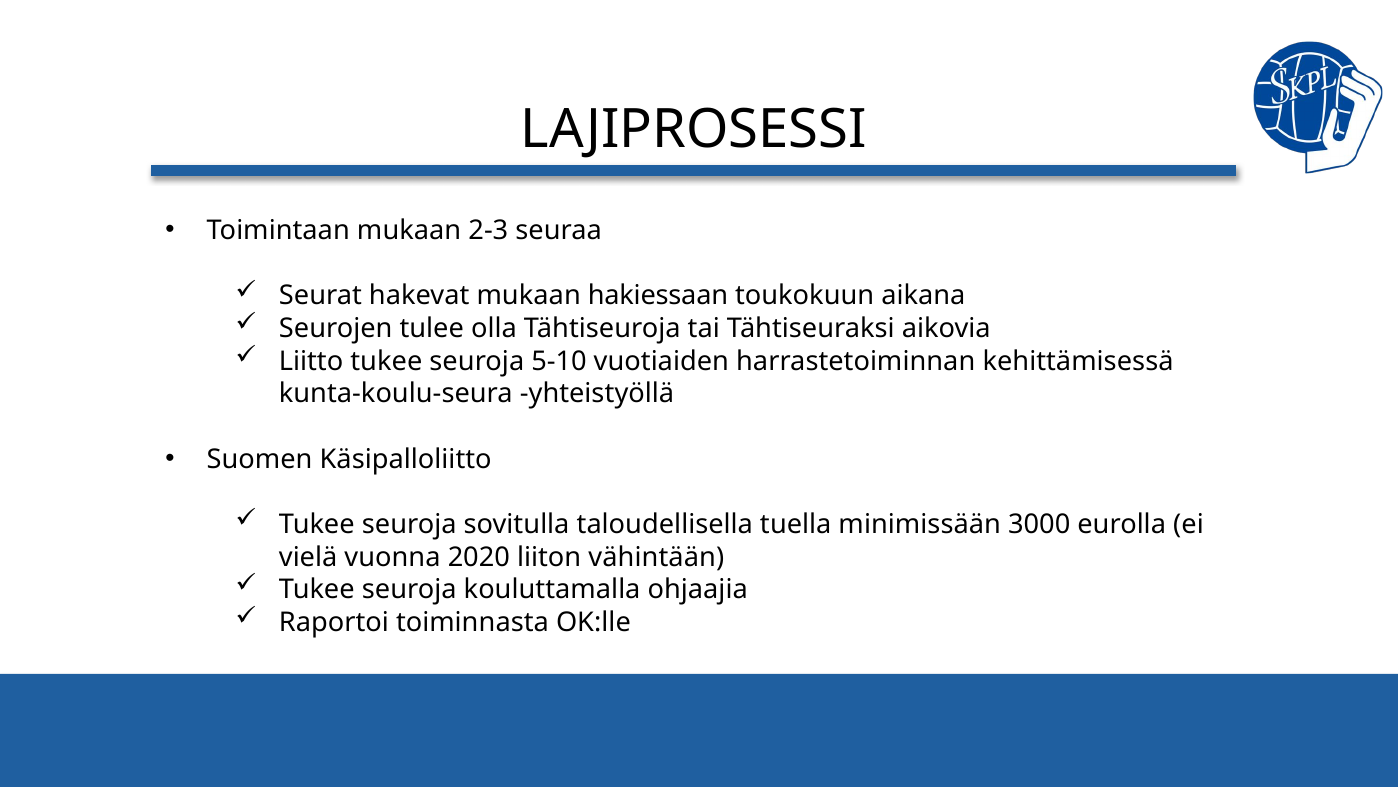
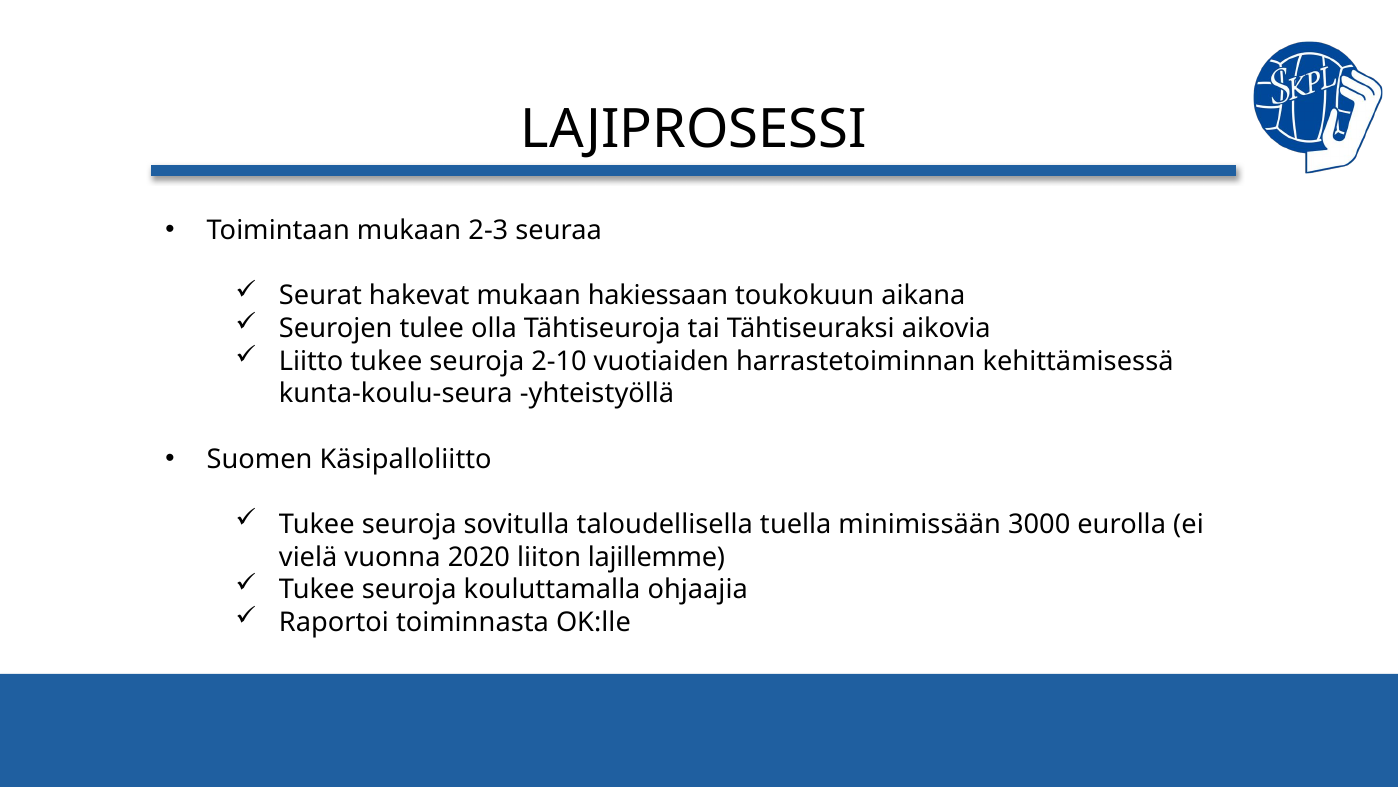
5-10: 5-10 -> 2-10 (559, 361)
vähintään: vähintään -> lajillemme (656, 557)
